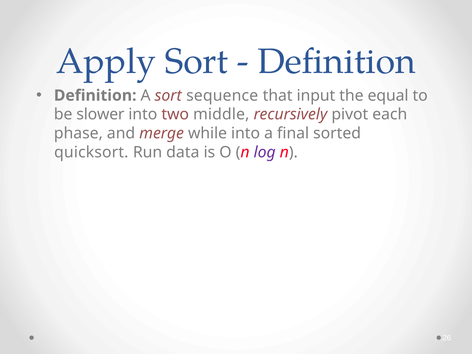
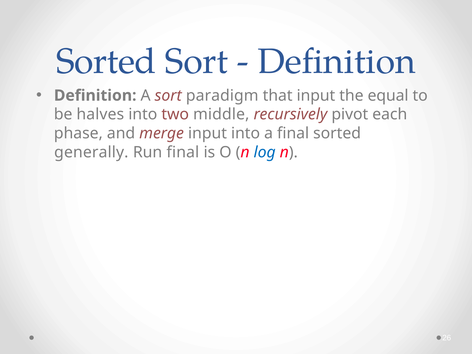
Apply: Apply -> Sorted (106, 61)
sequence: sequence -> paradigm (222, 96)
slower: slower -> halves (100, 114)
merge while: while -> input (207, 133)
quicksort: quicksort -> generally (91, 152)
Run data: data -> final (183, 152)
log colour: purple -> blue (265, 152)
